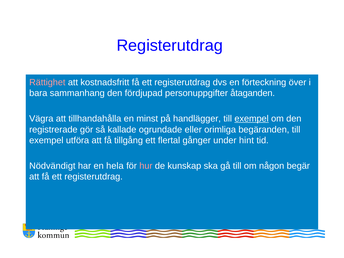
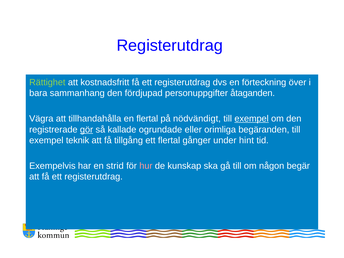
Rättighet colour: pink -> light green (47, 82)
en minst: minst -> flertal (147, 119)
handlägger: handlägger -> nödvändigt (197, 119)
gör underline: none -> present (87, 130)
utföra: utföra -> teknik (78, 140)
Nödvändigt: Nödvändigt -> Exempelvis (52, 166)
hela: hela -> strid (115, 166)
